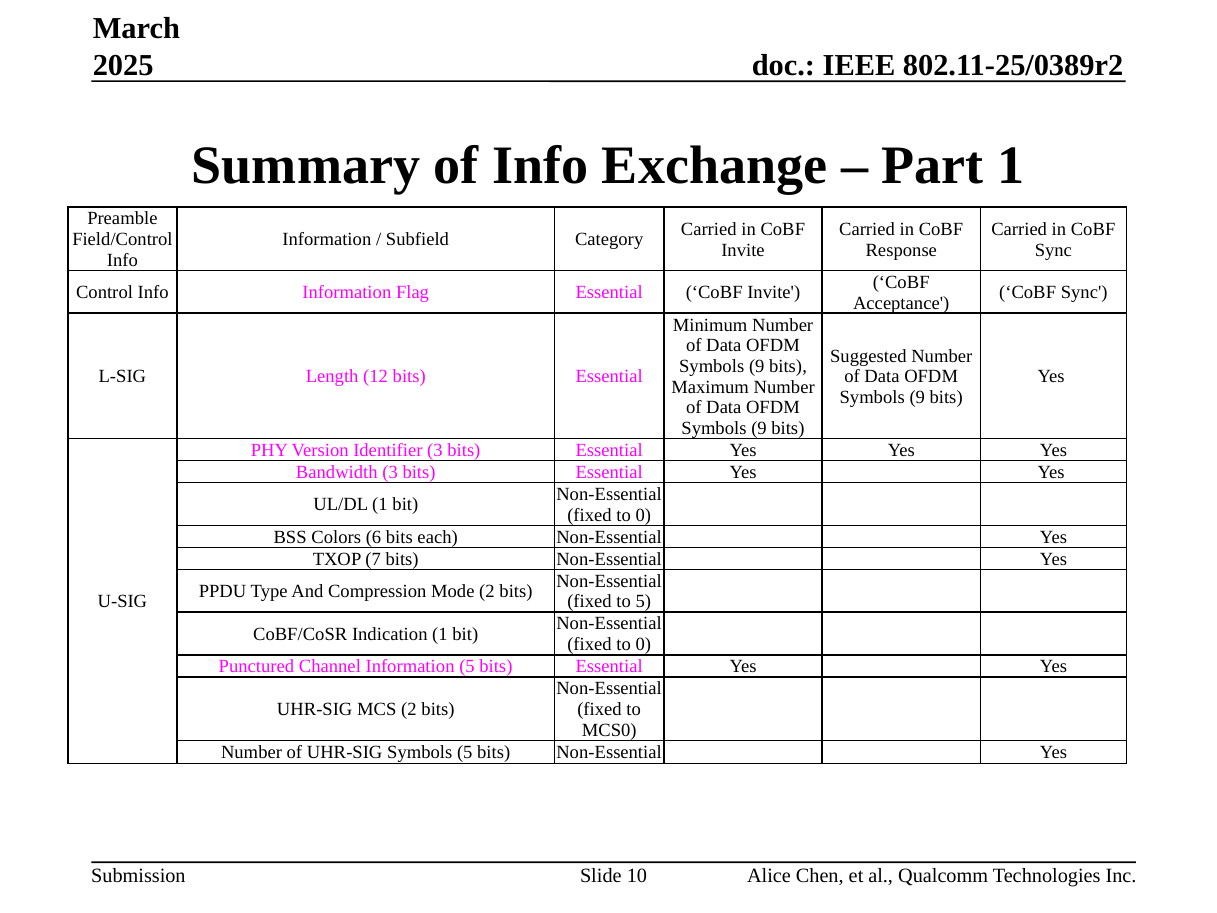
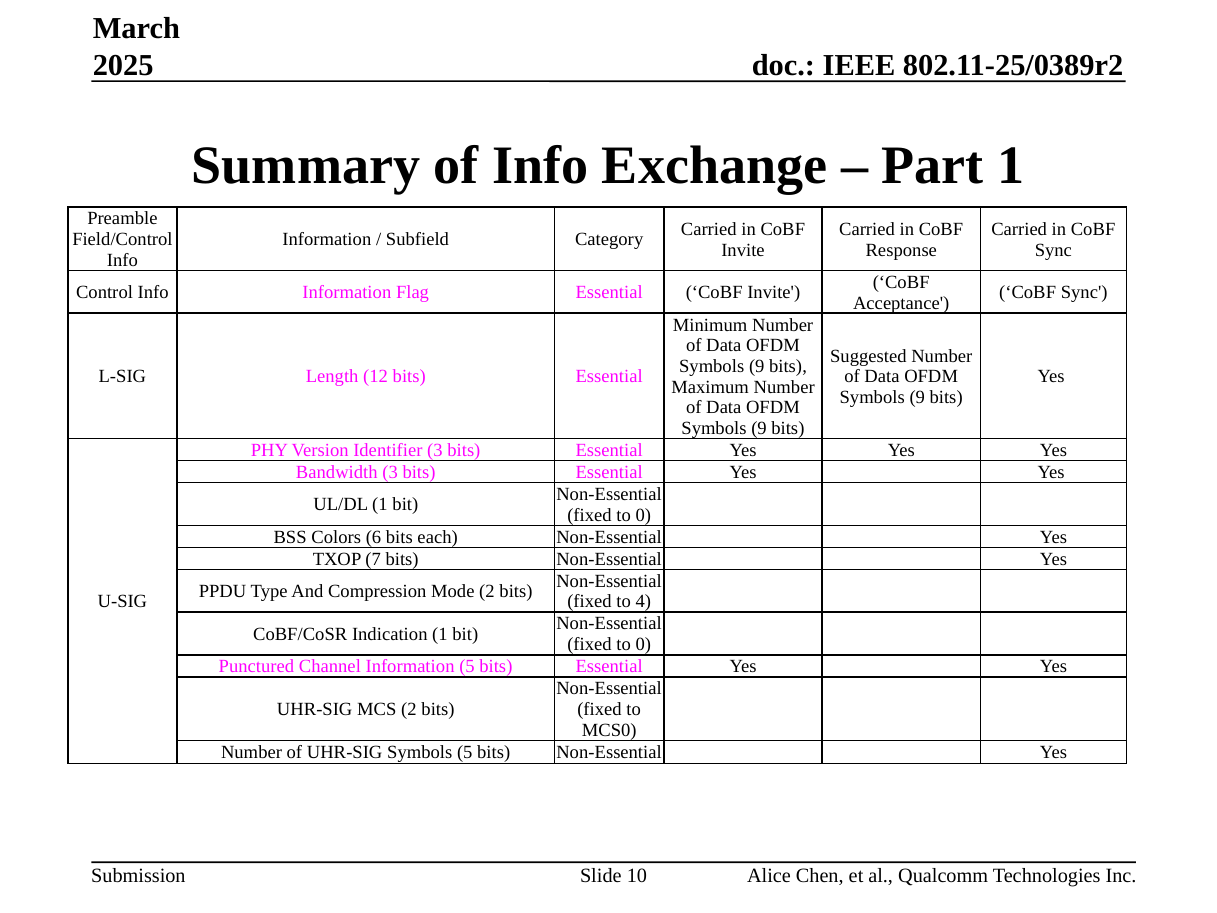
to 5: 5 -> 4 (643, 602)
